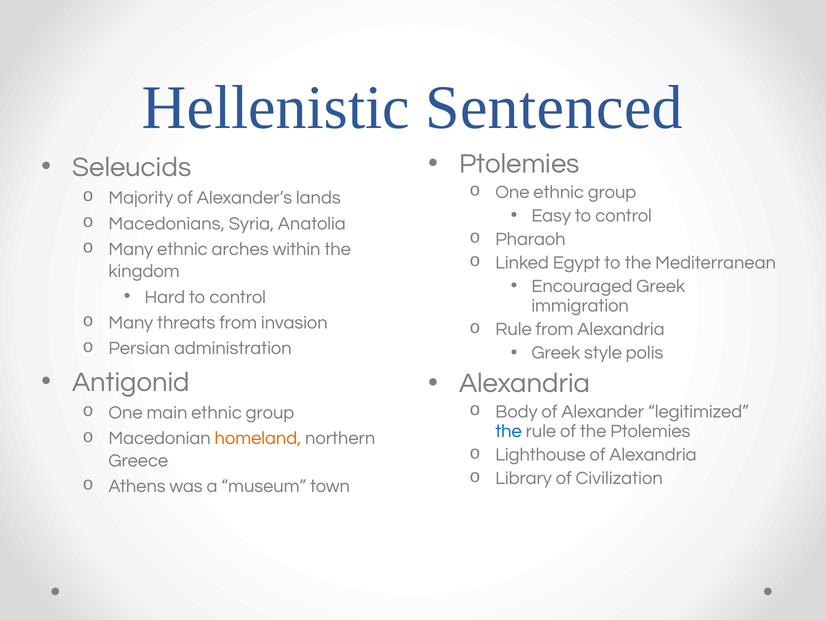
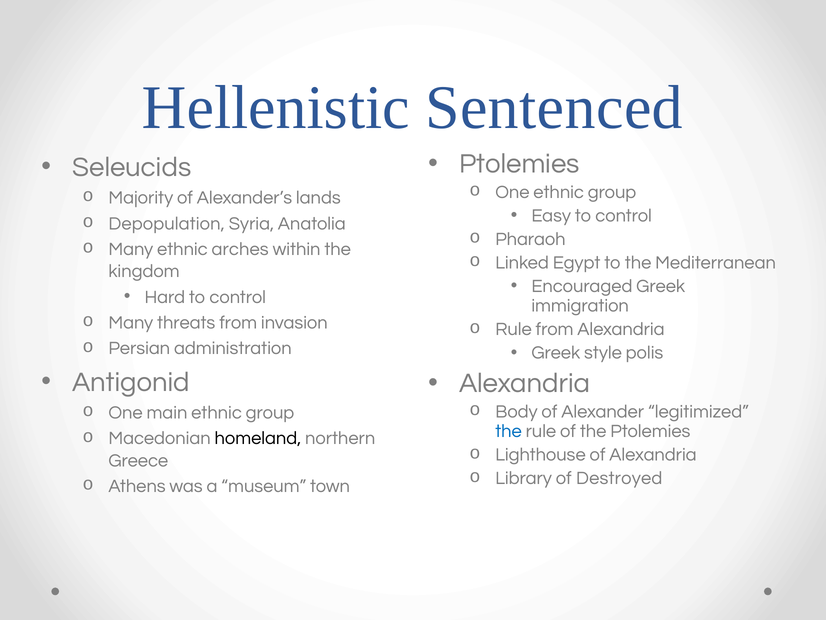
Macedonians: Macedonians -> Depopulation (167, 223)
homeland colour: orange -> black (258, 438)
Civilization: Civilization -> Destroyed (619, 478)
